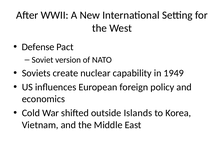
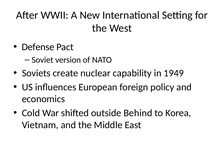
Islands: Islands -> Behind (138, 113)
